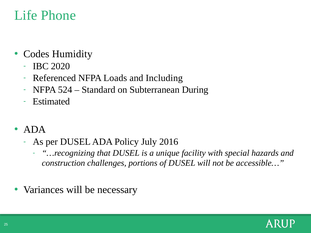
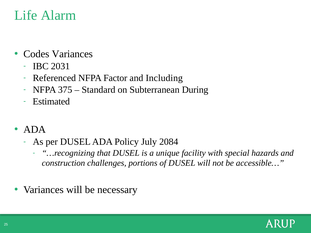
Phone: Phone -> Alarm (58, 15)
Codes Humidity: Humidity -> Variances (72, 54)
2020: 2020 -> 2031 (60, 66)
Loads: Loads -> Factor (115, 78)
524: 524 -> 375 (65, 90)
2016: 2016 -> 2084 (169, 142)
